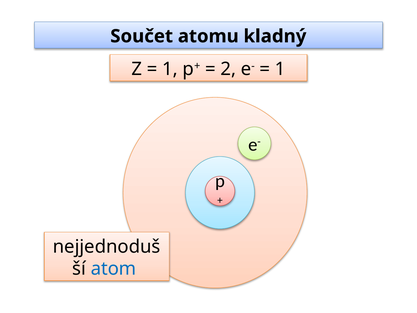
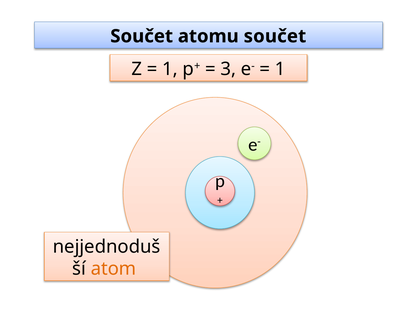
atomu kladný: kladný -> součet (275, 36)
2: 2 -> 3 (228, 69)
atom colour: blue -> orange (113, 269)
